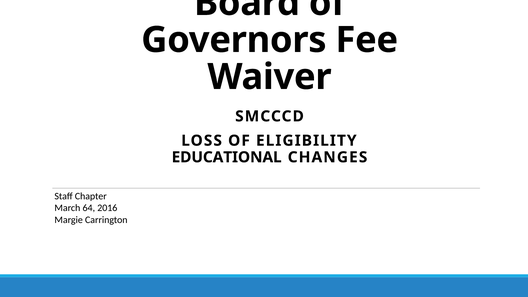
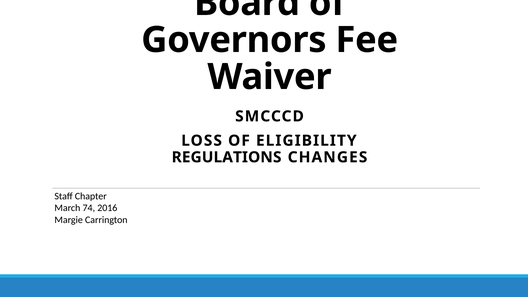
EDUCATIONAL: EDUCATIONAL -> REGULATIONS (227, 157)
64: 64 -> 74 (89, 208)
